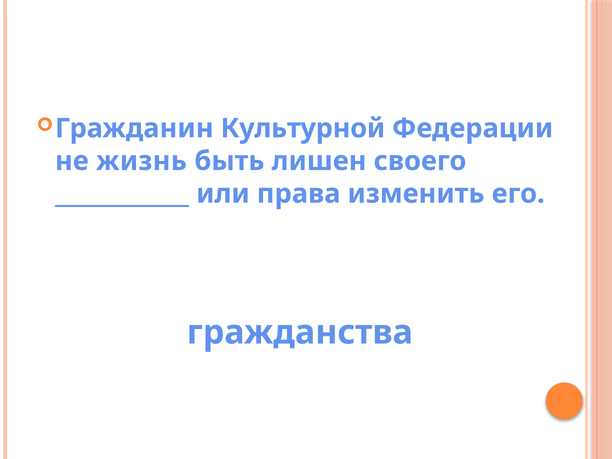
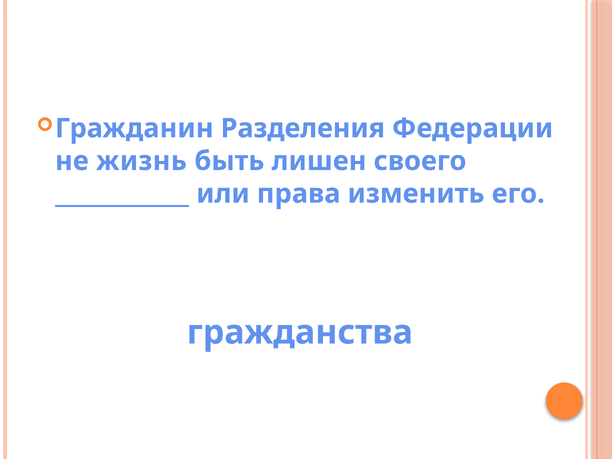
Культурной: Культурной -> Разделения (303, 128)
